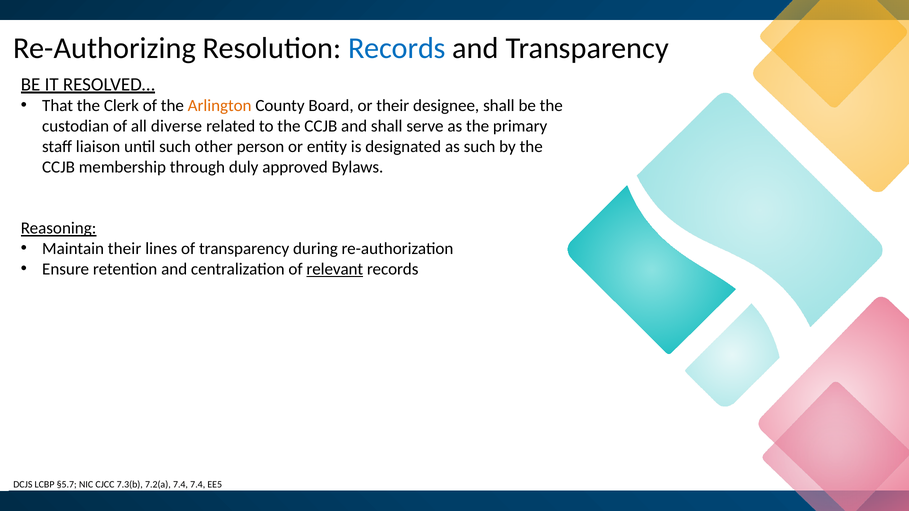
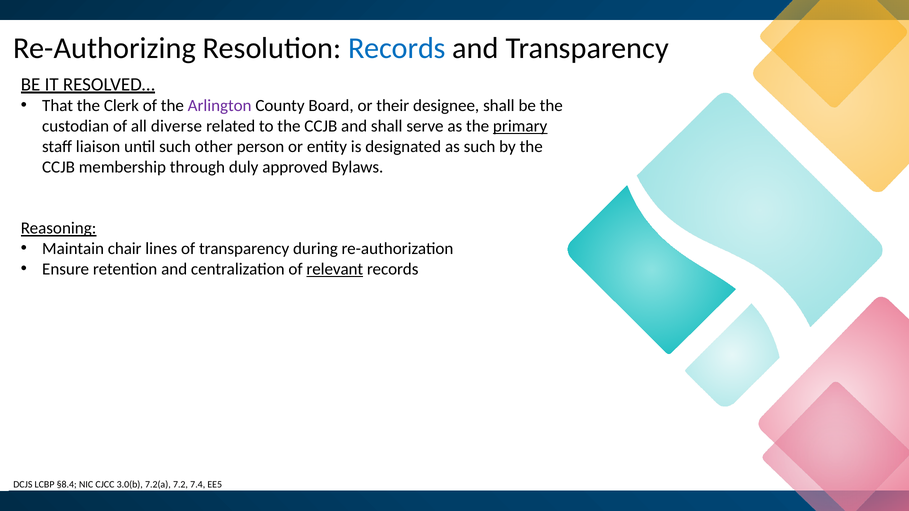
Arlington colour: orange -> purple (220, 106)
primary underline: none -> present (520, 126)
Maintain their: their -> chair (125, 249)
§5.7: §5.7 -> §8.4 (67, 485)
7.3(b: 7.3(b -> 3.0(b (130, 485)
7.2(a 7.4: 7.4 -> 7.2 (180, 485)
